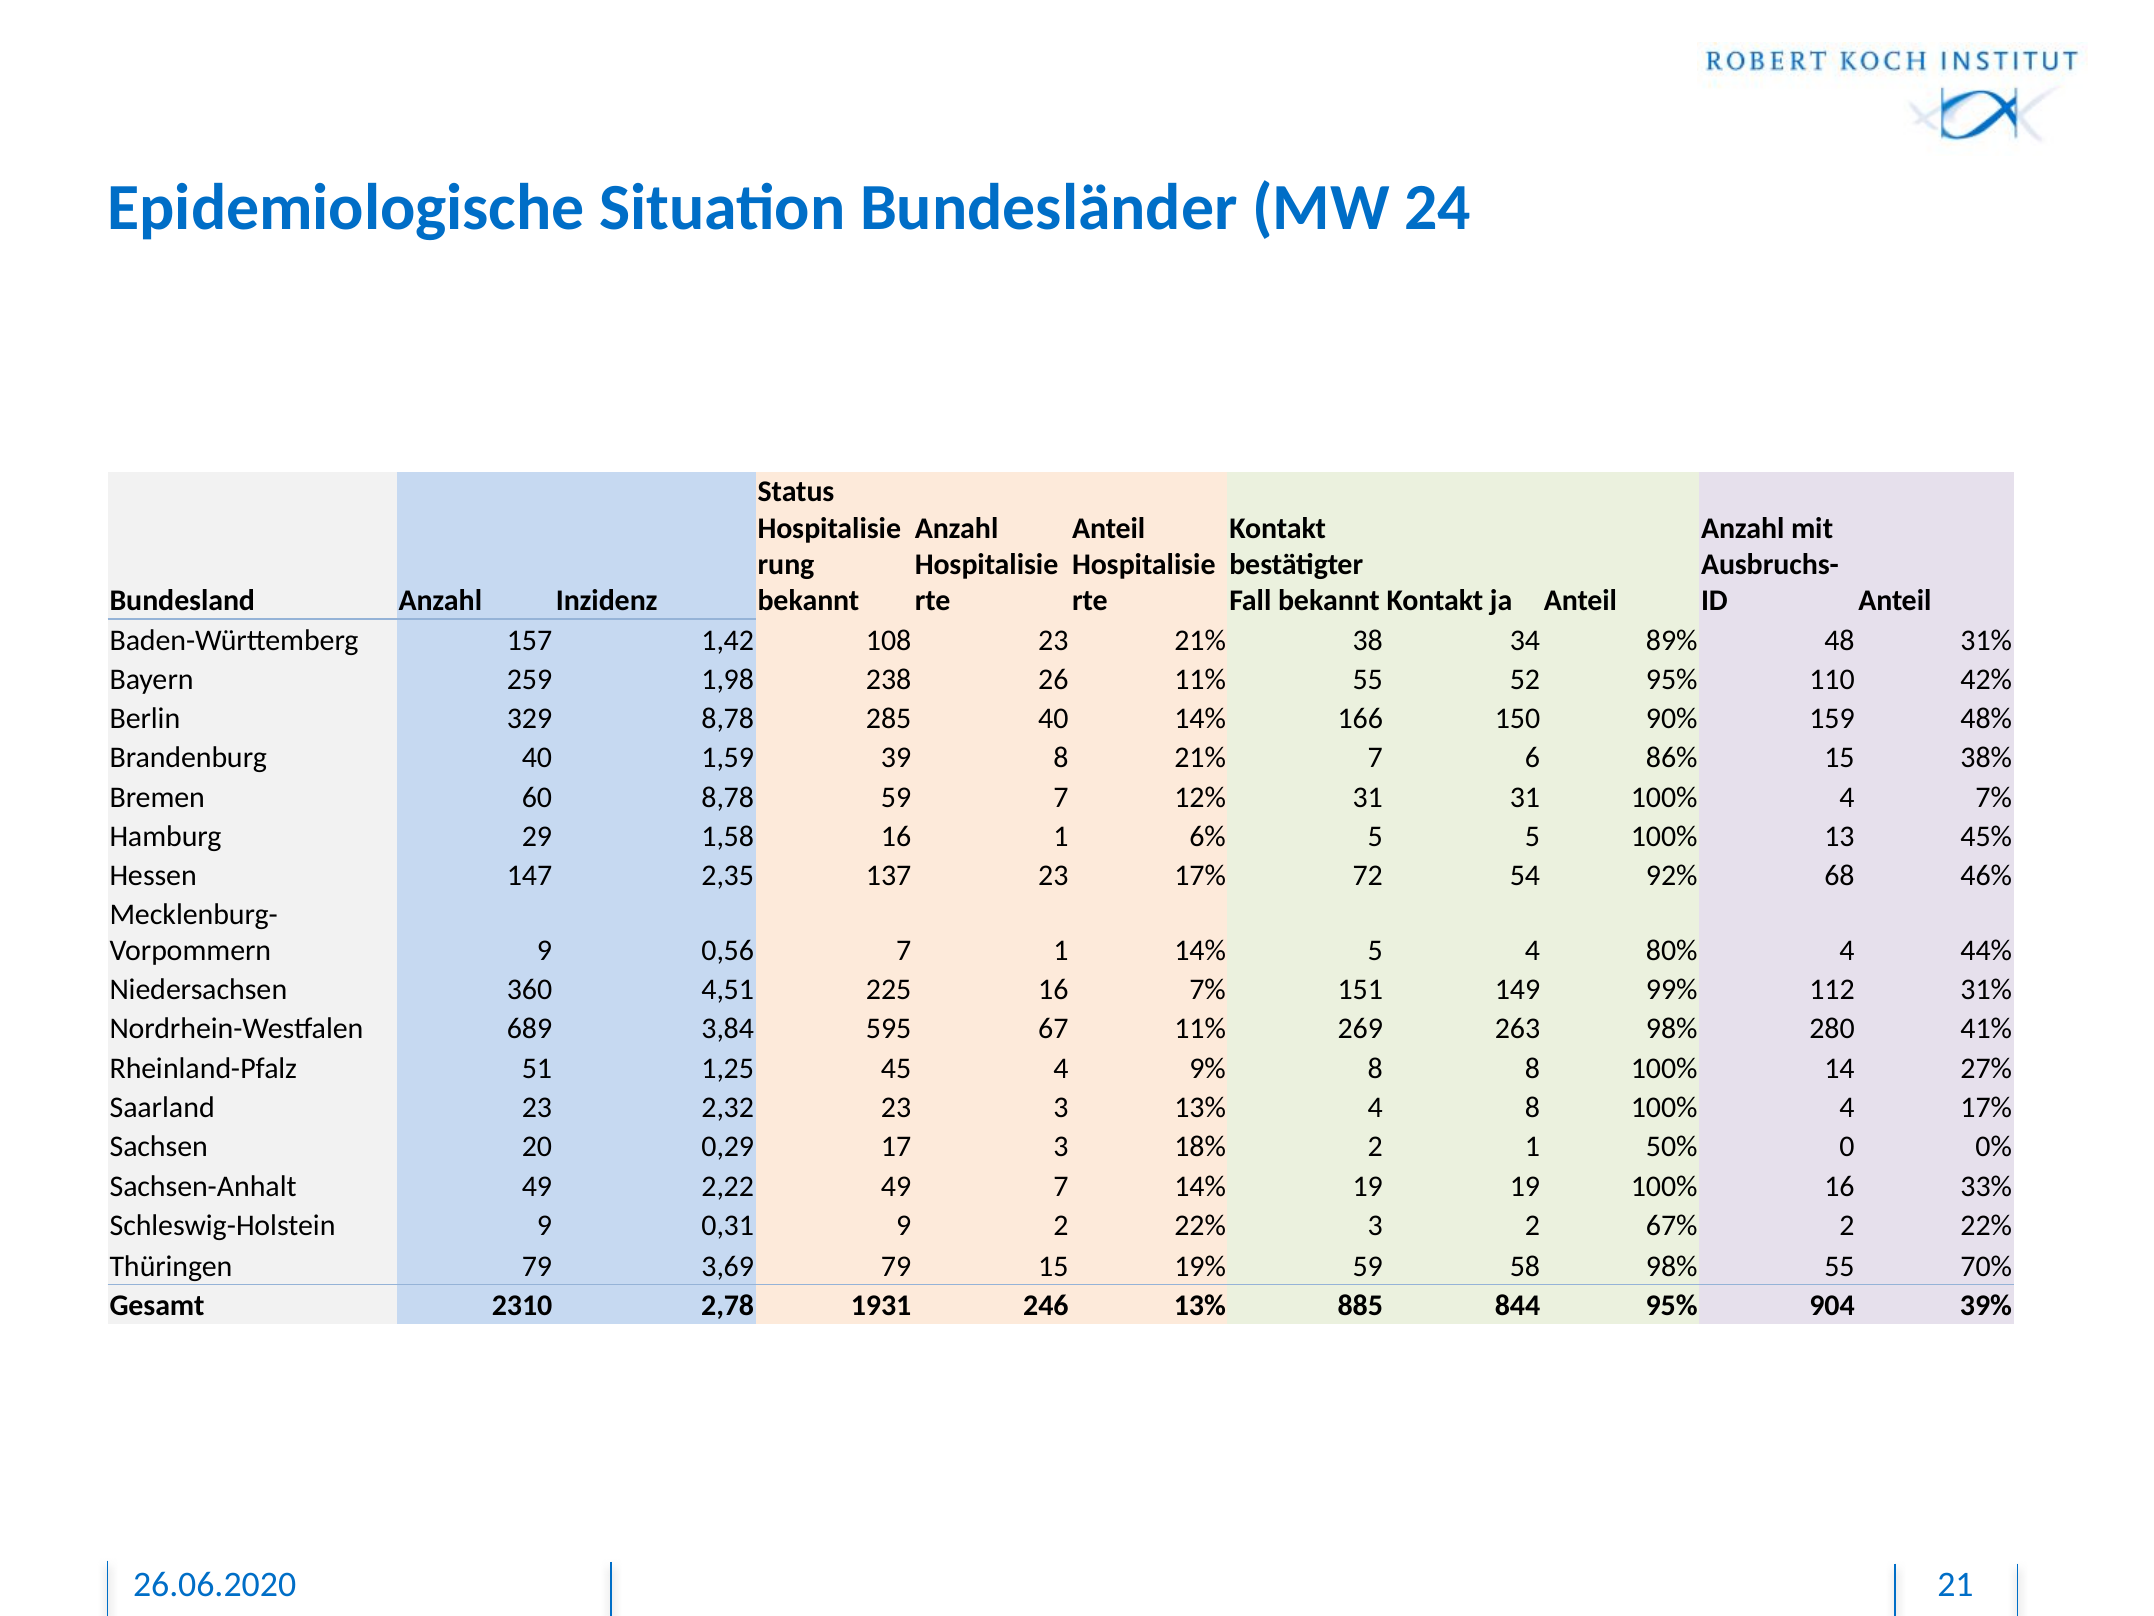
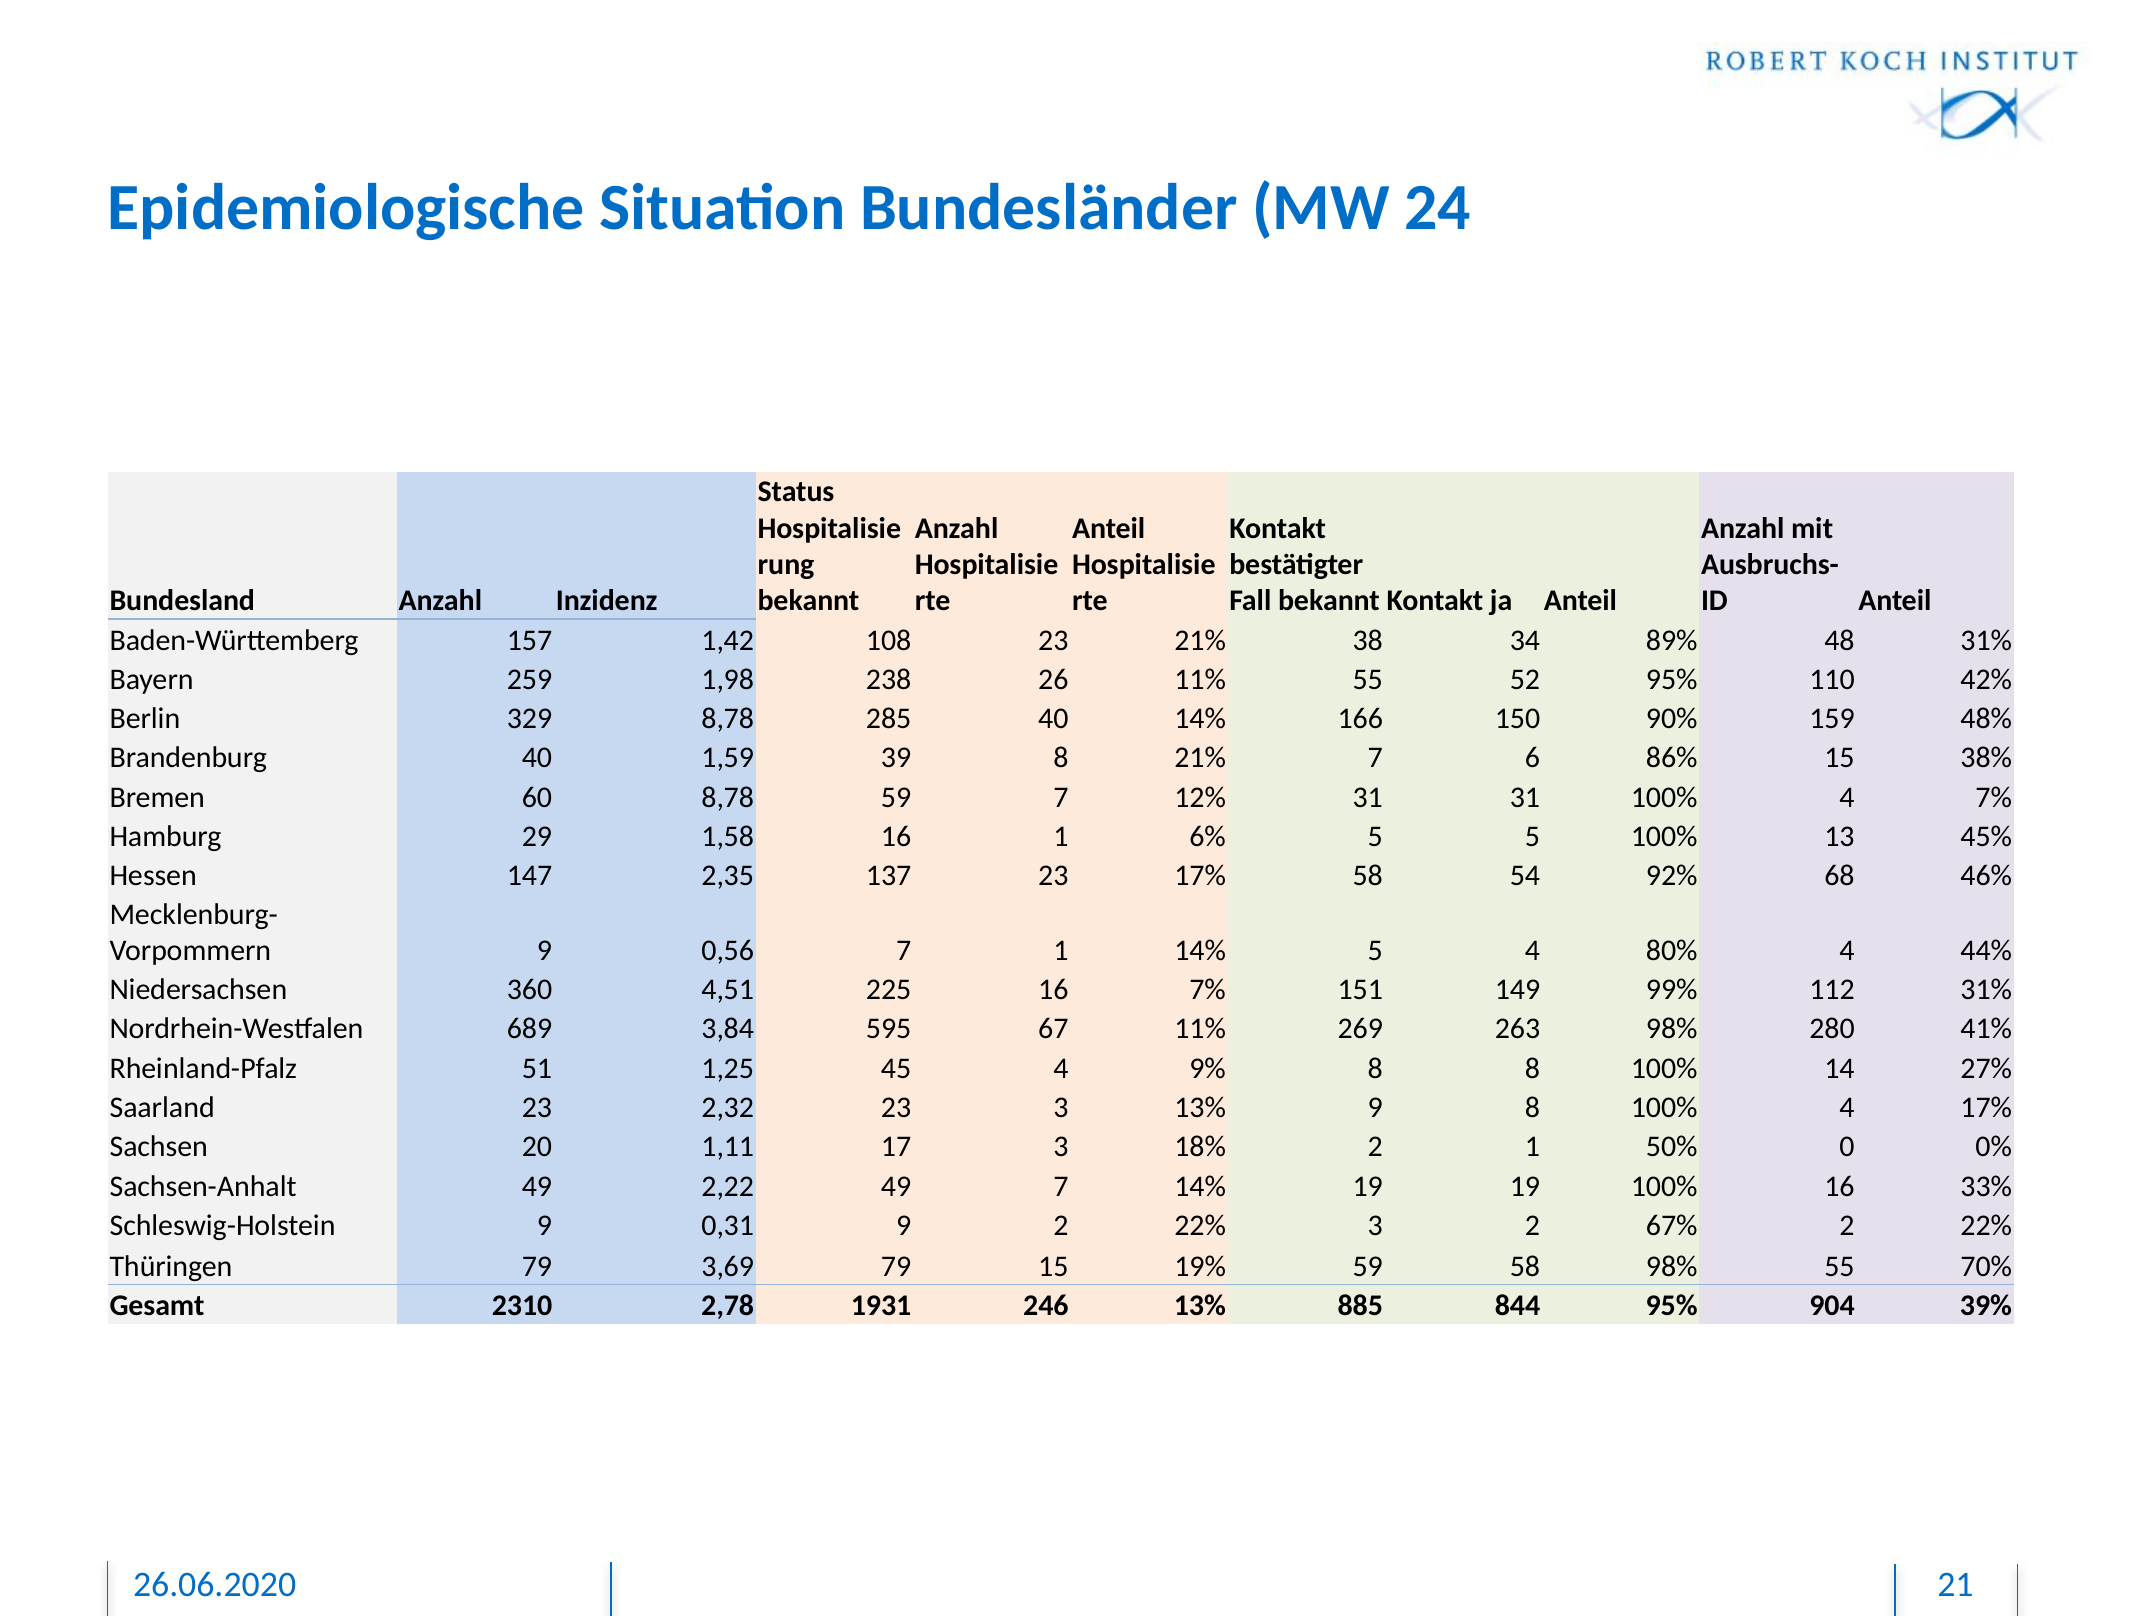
17% 72: 72 -> 58 (1368, 876)
13% 4: 4 -> 9 (1375, 1107)
0,29: 0,29 -> 1,11 (728, 1147)
